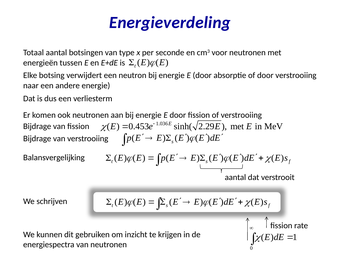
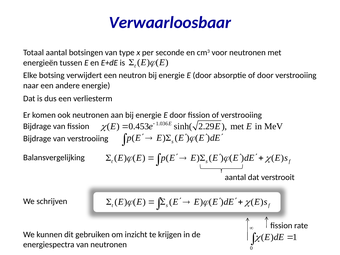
Energieverdeling: Energieverdeling -> Verwaarloosbaar (170, 22)
